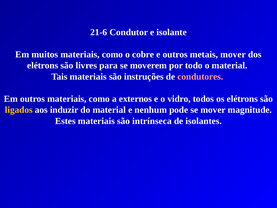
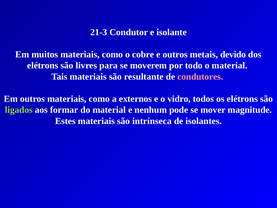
21-6: 21-6 -> 21-3 (99, 32)
metais mover: mover -> devido (233, 54)
instruções: instruções -> resultante (144, 77)
ligados colour: yellow -> light green (19, 110)
induzir: induzir -> formar (64, 110)
